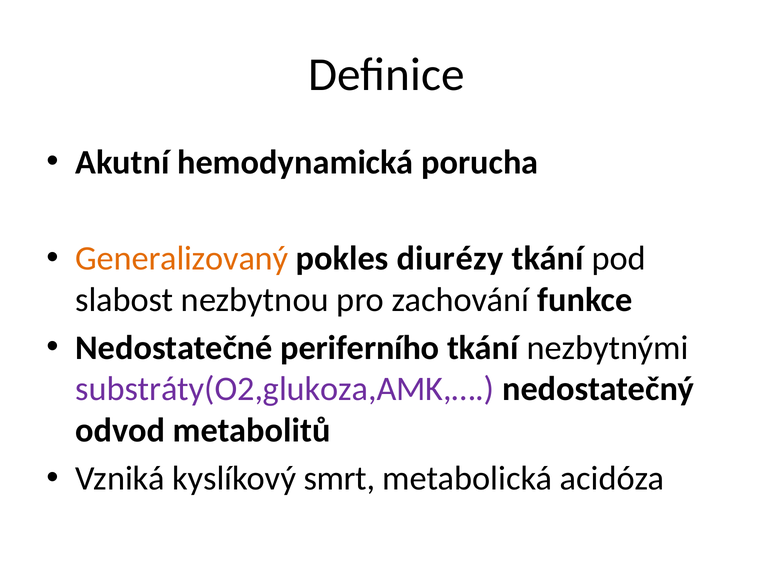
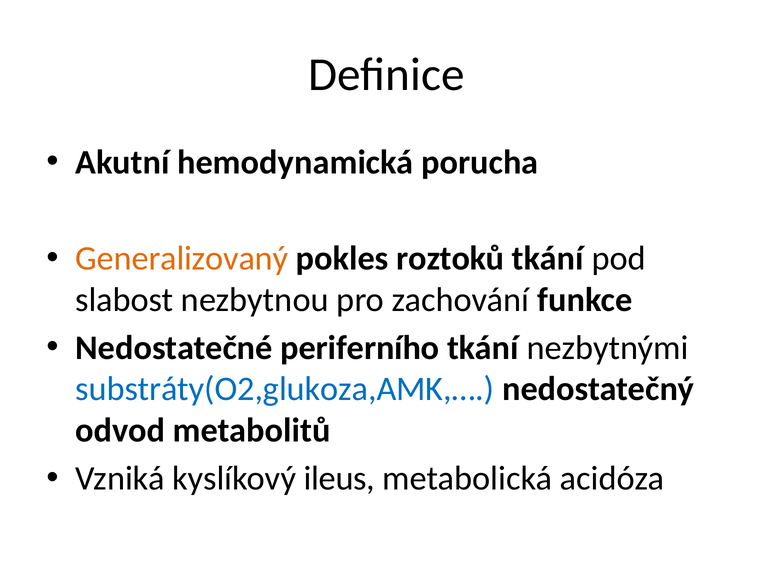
diurézy: diurézy -> roztoků (450, 258)
substráty(O2,glukoza,AMK,… colour: purple -> blue (285, 389)
smrt: smrt -> ileus (339, 478)
